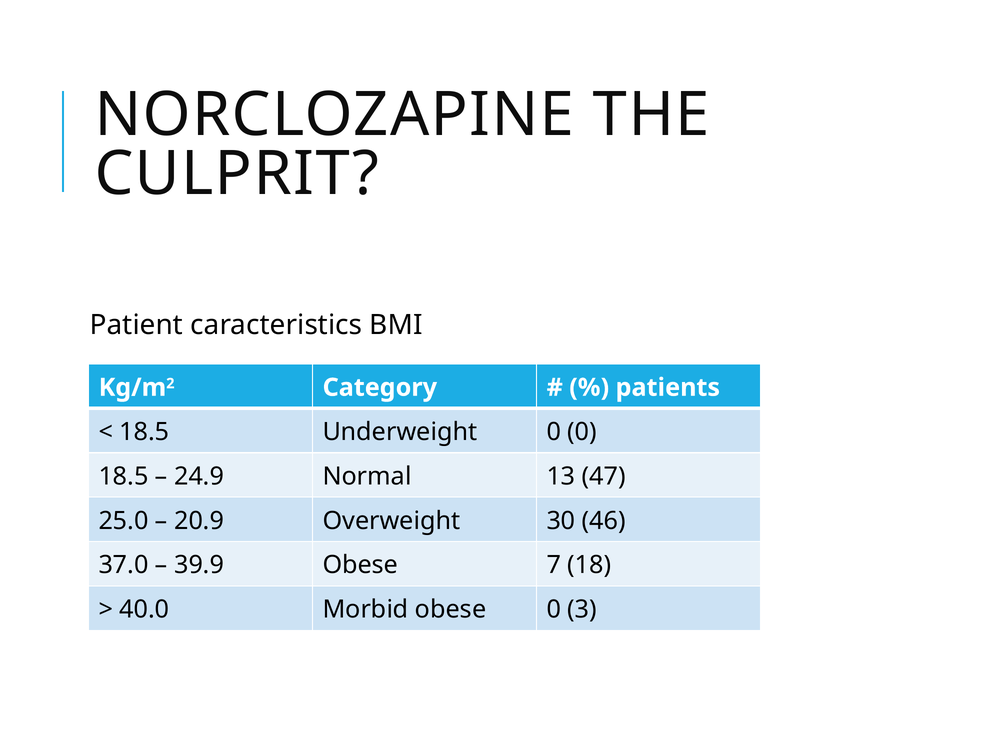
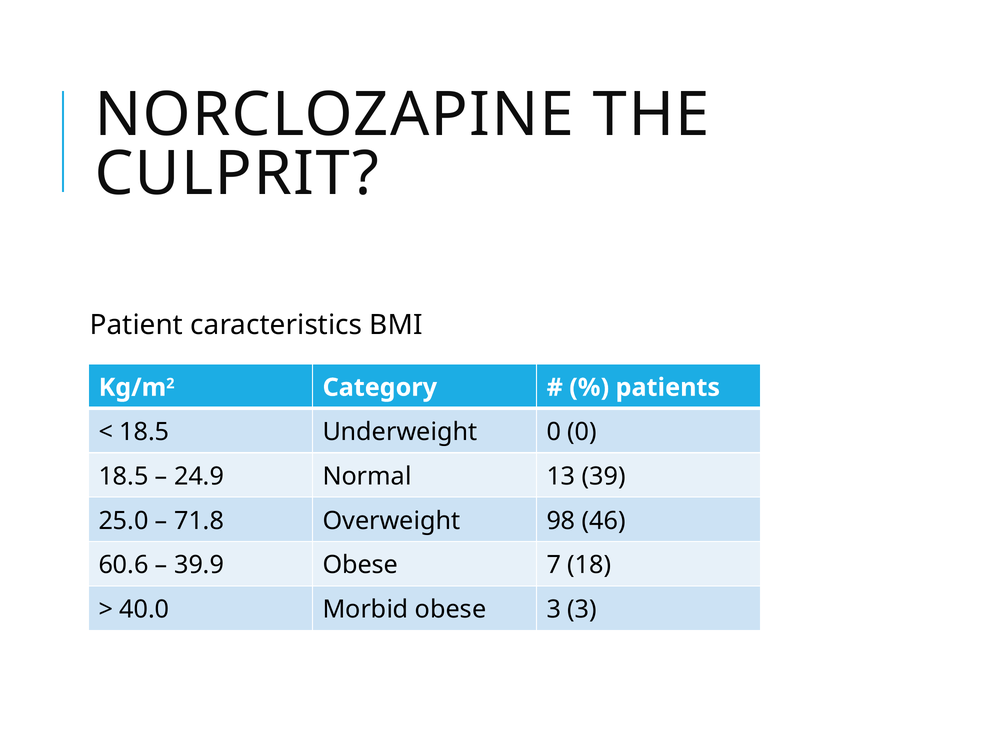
47: 47 -> 39 (604, 476)
20.9: 20.9 -> 71.8 (199, 521)
30: 30 -> 98 (561, 521)
37.0: 37.0 -> 60.6 (124, 565)
obese 0: 0 -> 3 (554, 610)
